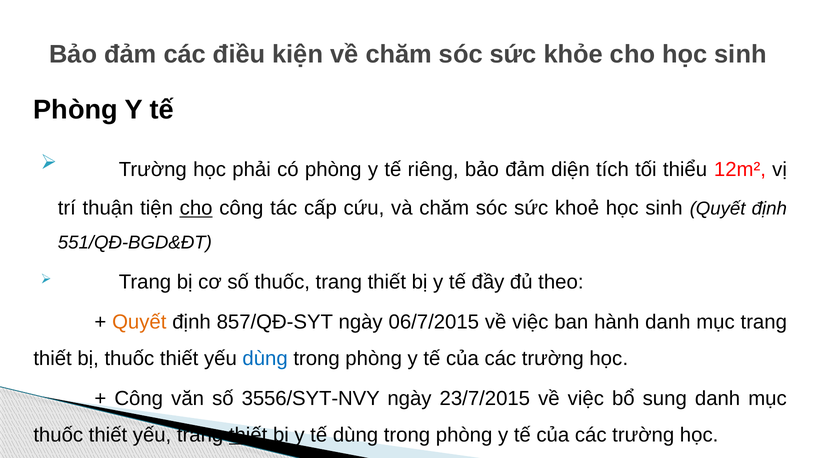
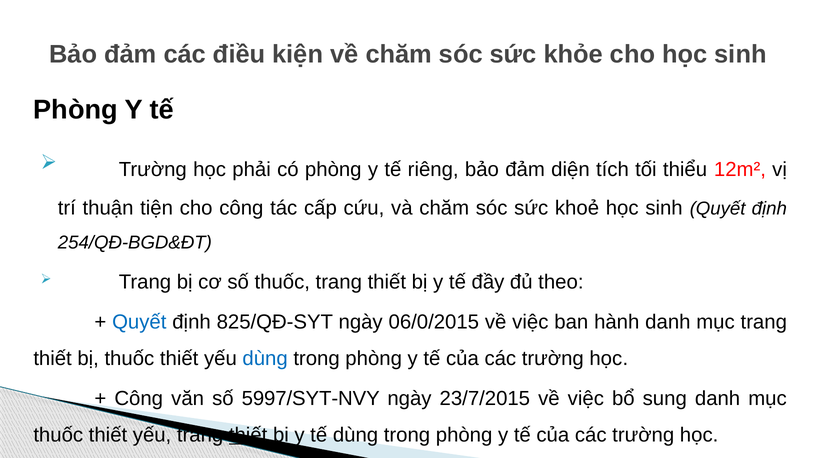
cho underline: present -> none (196, 208)
551/QĐ-BGD&ĐT: 551/QĐ-BGD&ĐT -> 254/QĐ-BGD&ĐT (135, 243)
Quyết colour: orange -> blue (139, 322)
857/QĐ-SYT: 857/QĐ-SYT -> 825/QĐ-SYT (275, 322)
06/7/2015: 06/7/2015 -> 06/0/2015 (434, 322)
3556/SYT-NVY: 3556/SYT-NVY -> 5997/SYT-NVY (311, 398)
